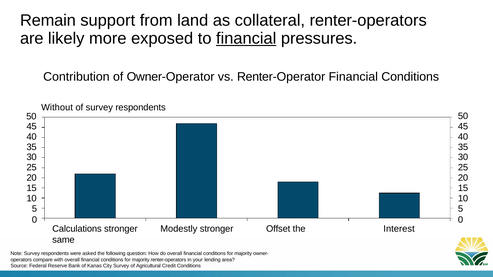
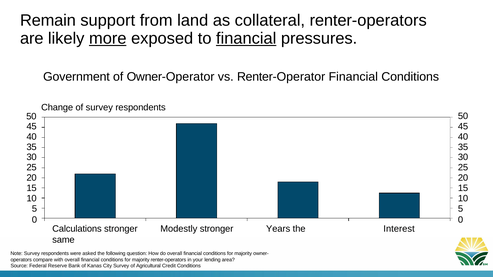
more underline: none -> present (108, 38)
Contribution: Contribution -> Government (76, 77)
Without: Without -> Change (57, 108)
Offset: Offset -> Years (278, 229)
